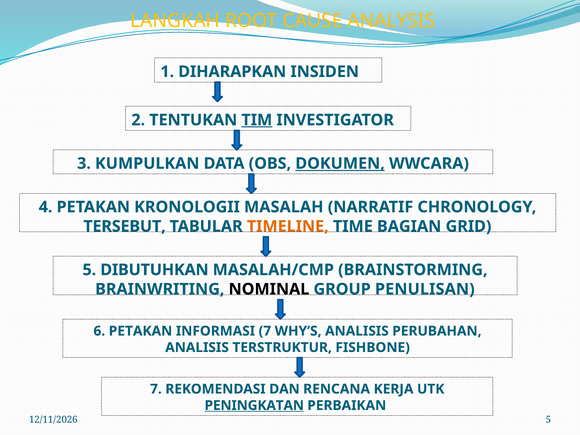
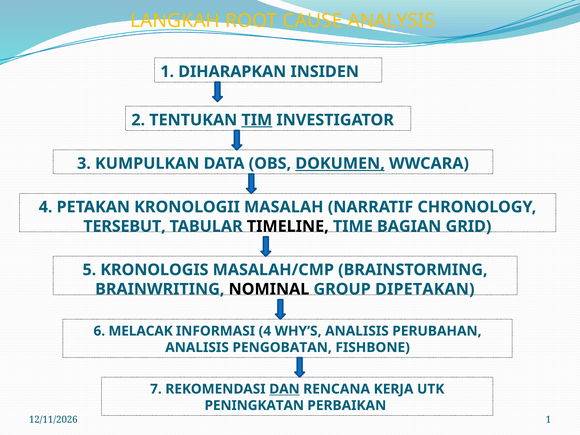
TIMELINE colour: orange -> black (288, 226)
DIBUTUHKAN: DIBUTUHKAN -> KRONOLOGIS (154, 270)
PENULISAN: PENULISAN -> DIPETAKAN (425, 289)
6 PETAKAN: PETAKAN -> MELACAK (141, 331)
INFORMASI 7: 7 -> 4 (265, 331)
TERSTRUKTUR: TERSTRUKTUR -> PENGOBATAN (282, 347)
DAN underline: none -> present (284, 389)
PENINGKATAN underline: present -> none (254, 405)
5: 5 -> 1 (548, 420)
